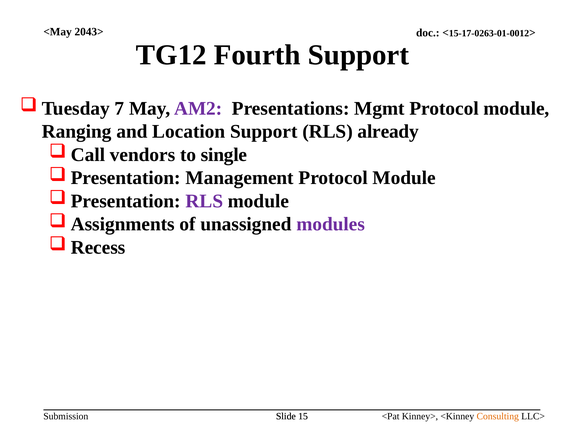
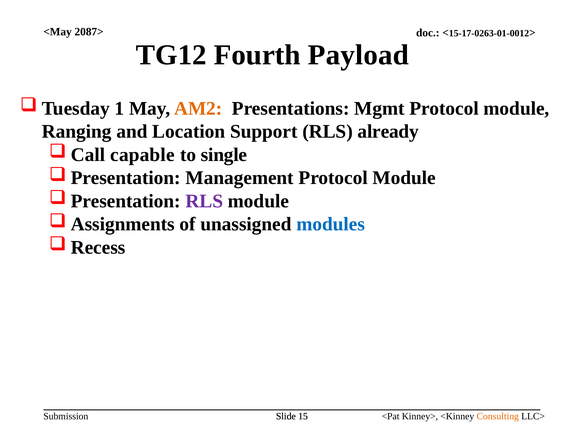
2043>: 2043> -> 2087> (89, 32)
Fourth Support: Support -> Payload (358, 55)
7: 7 -> 1 (119, 108)
AM2 colour: purple -> orange (198, 108)
vendors: vendors -> capable (142, 155)
modules colour: purple -> blue (331, 224)
